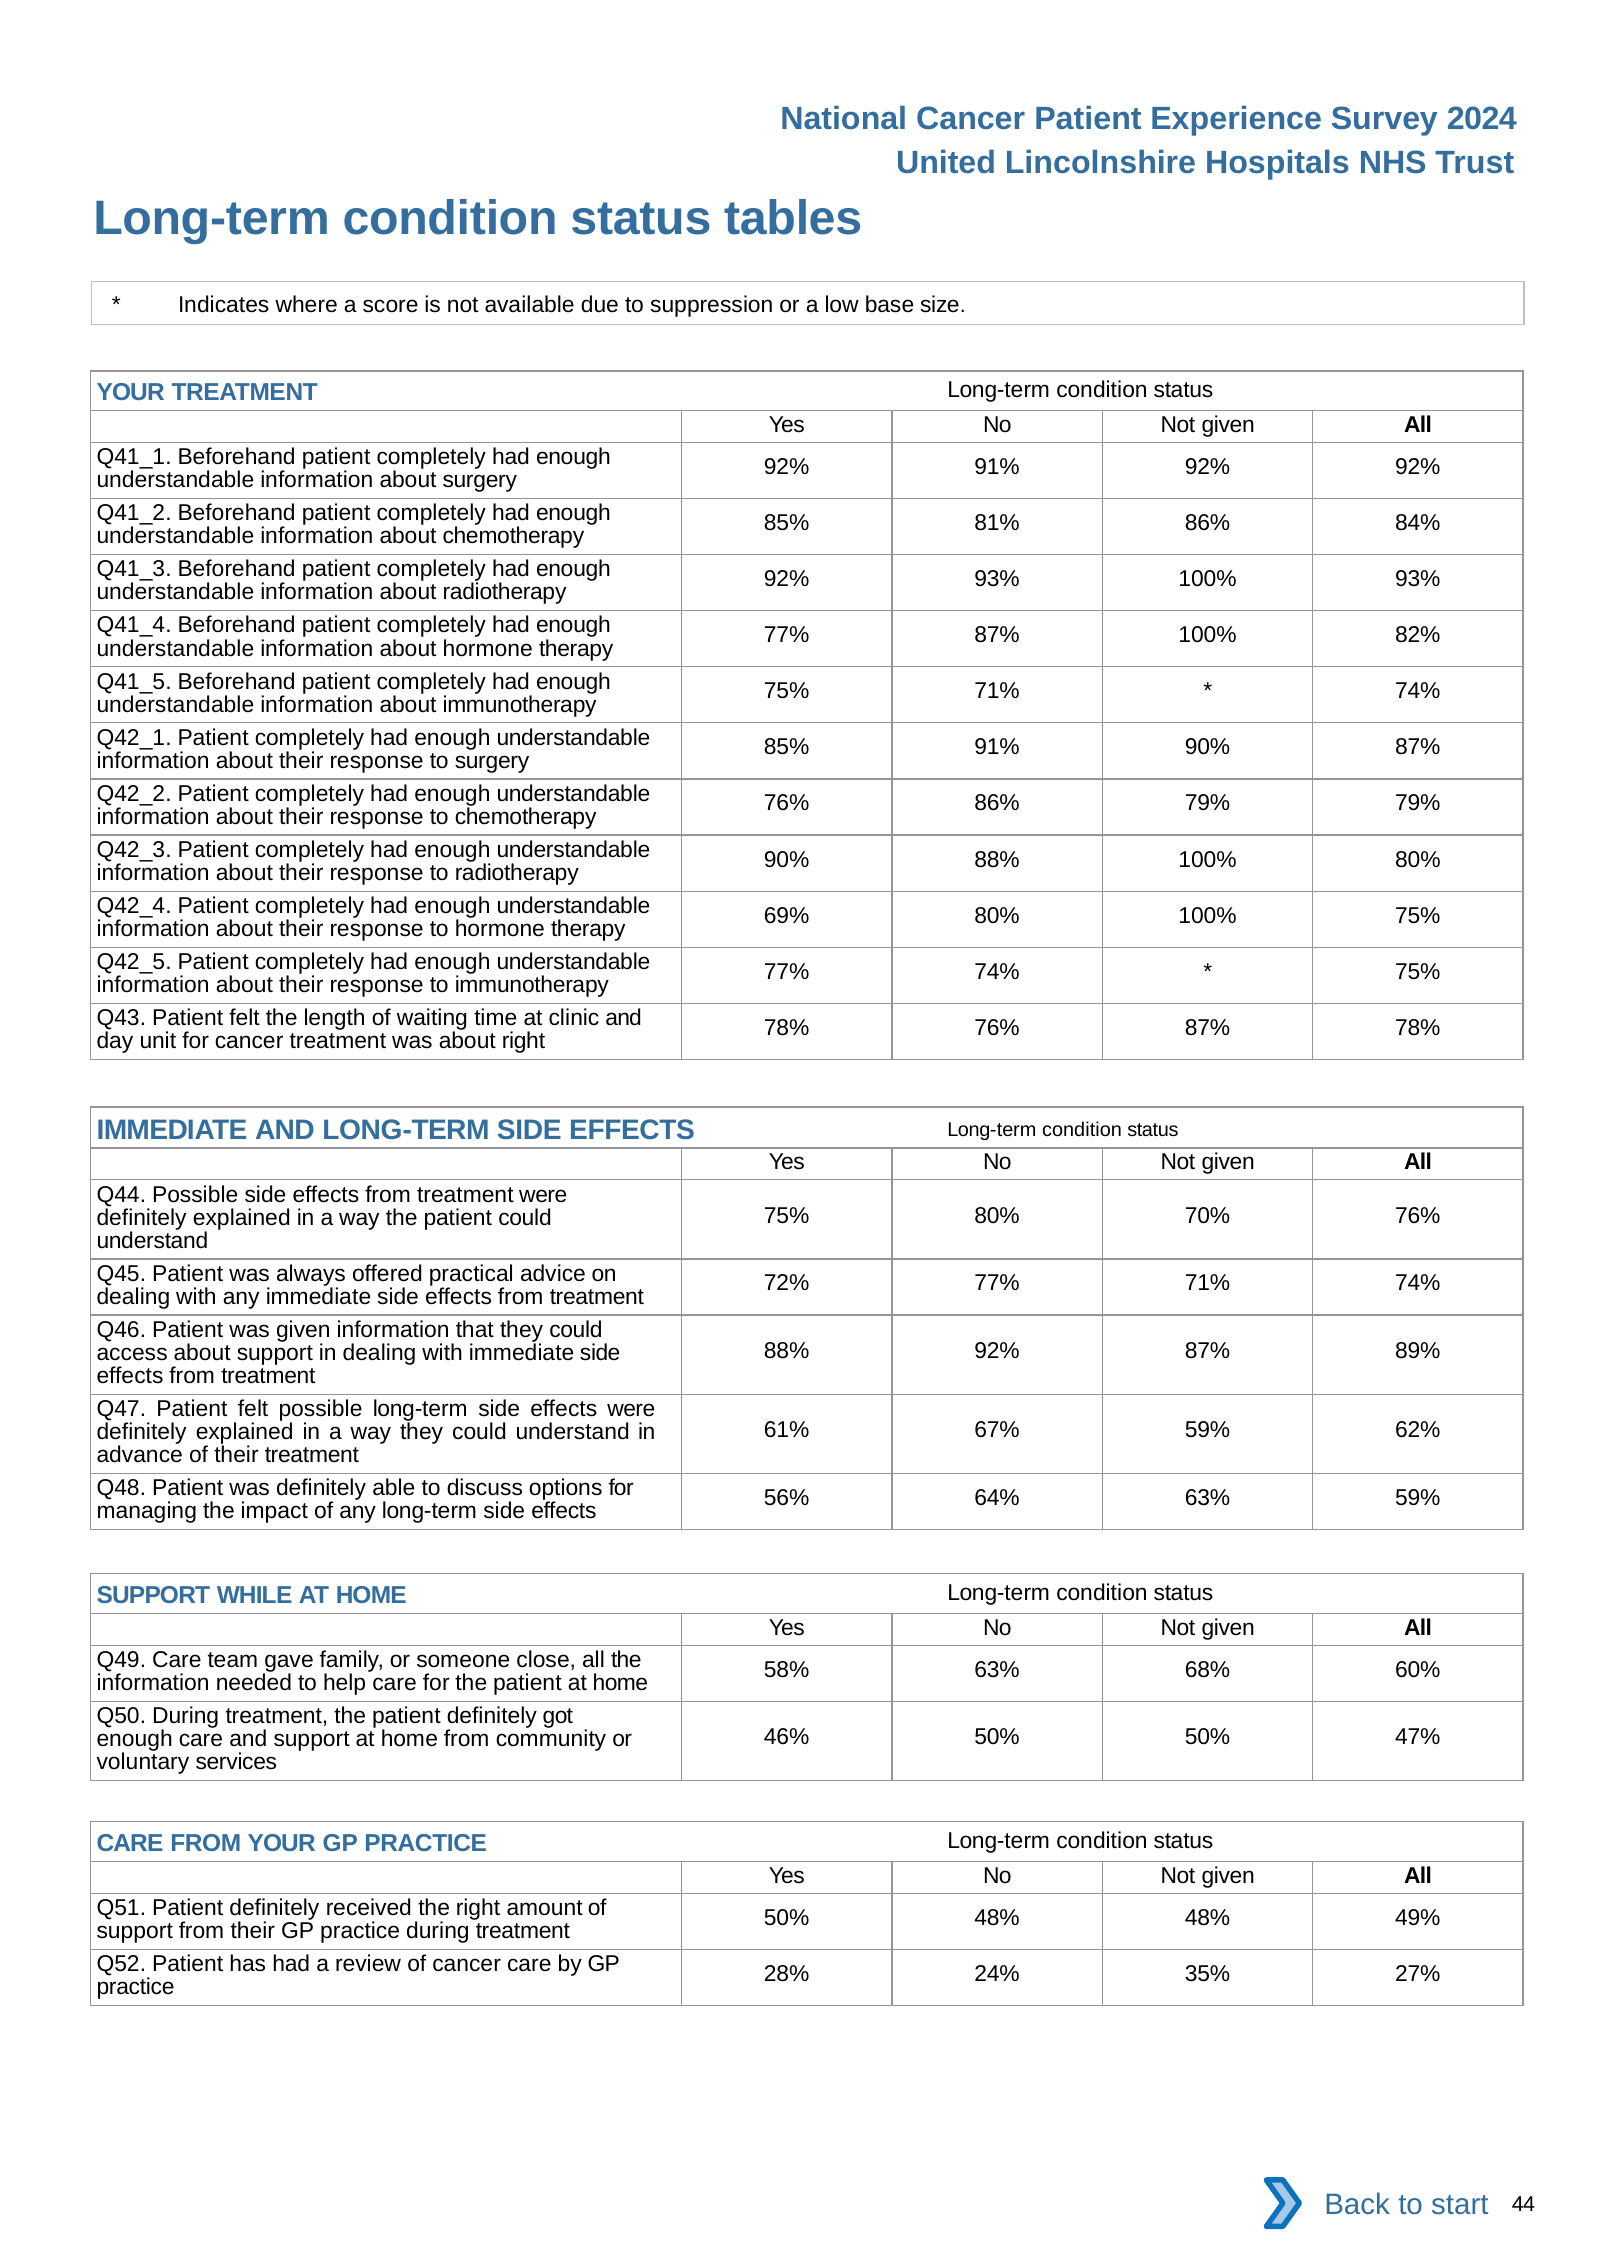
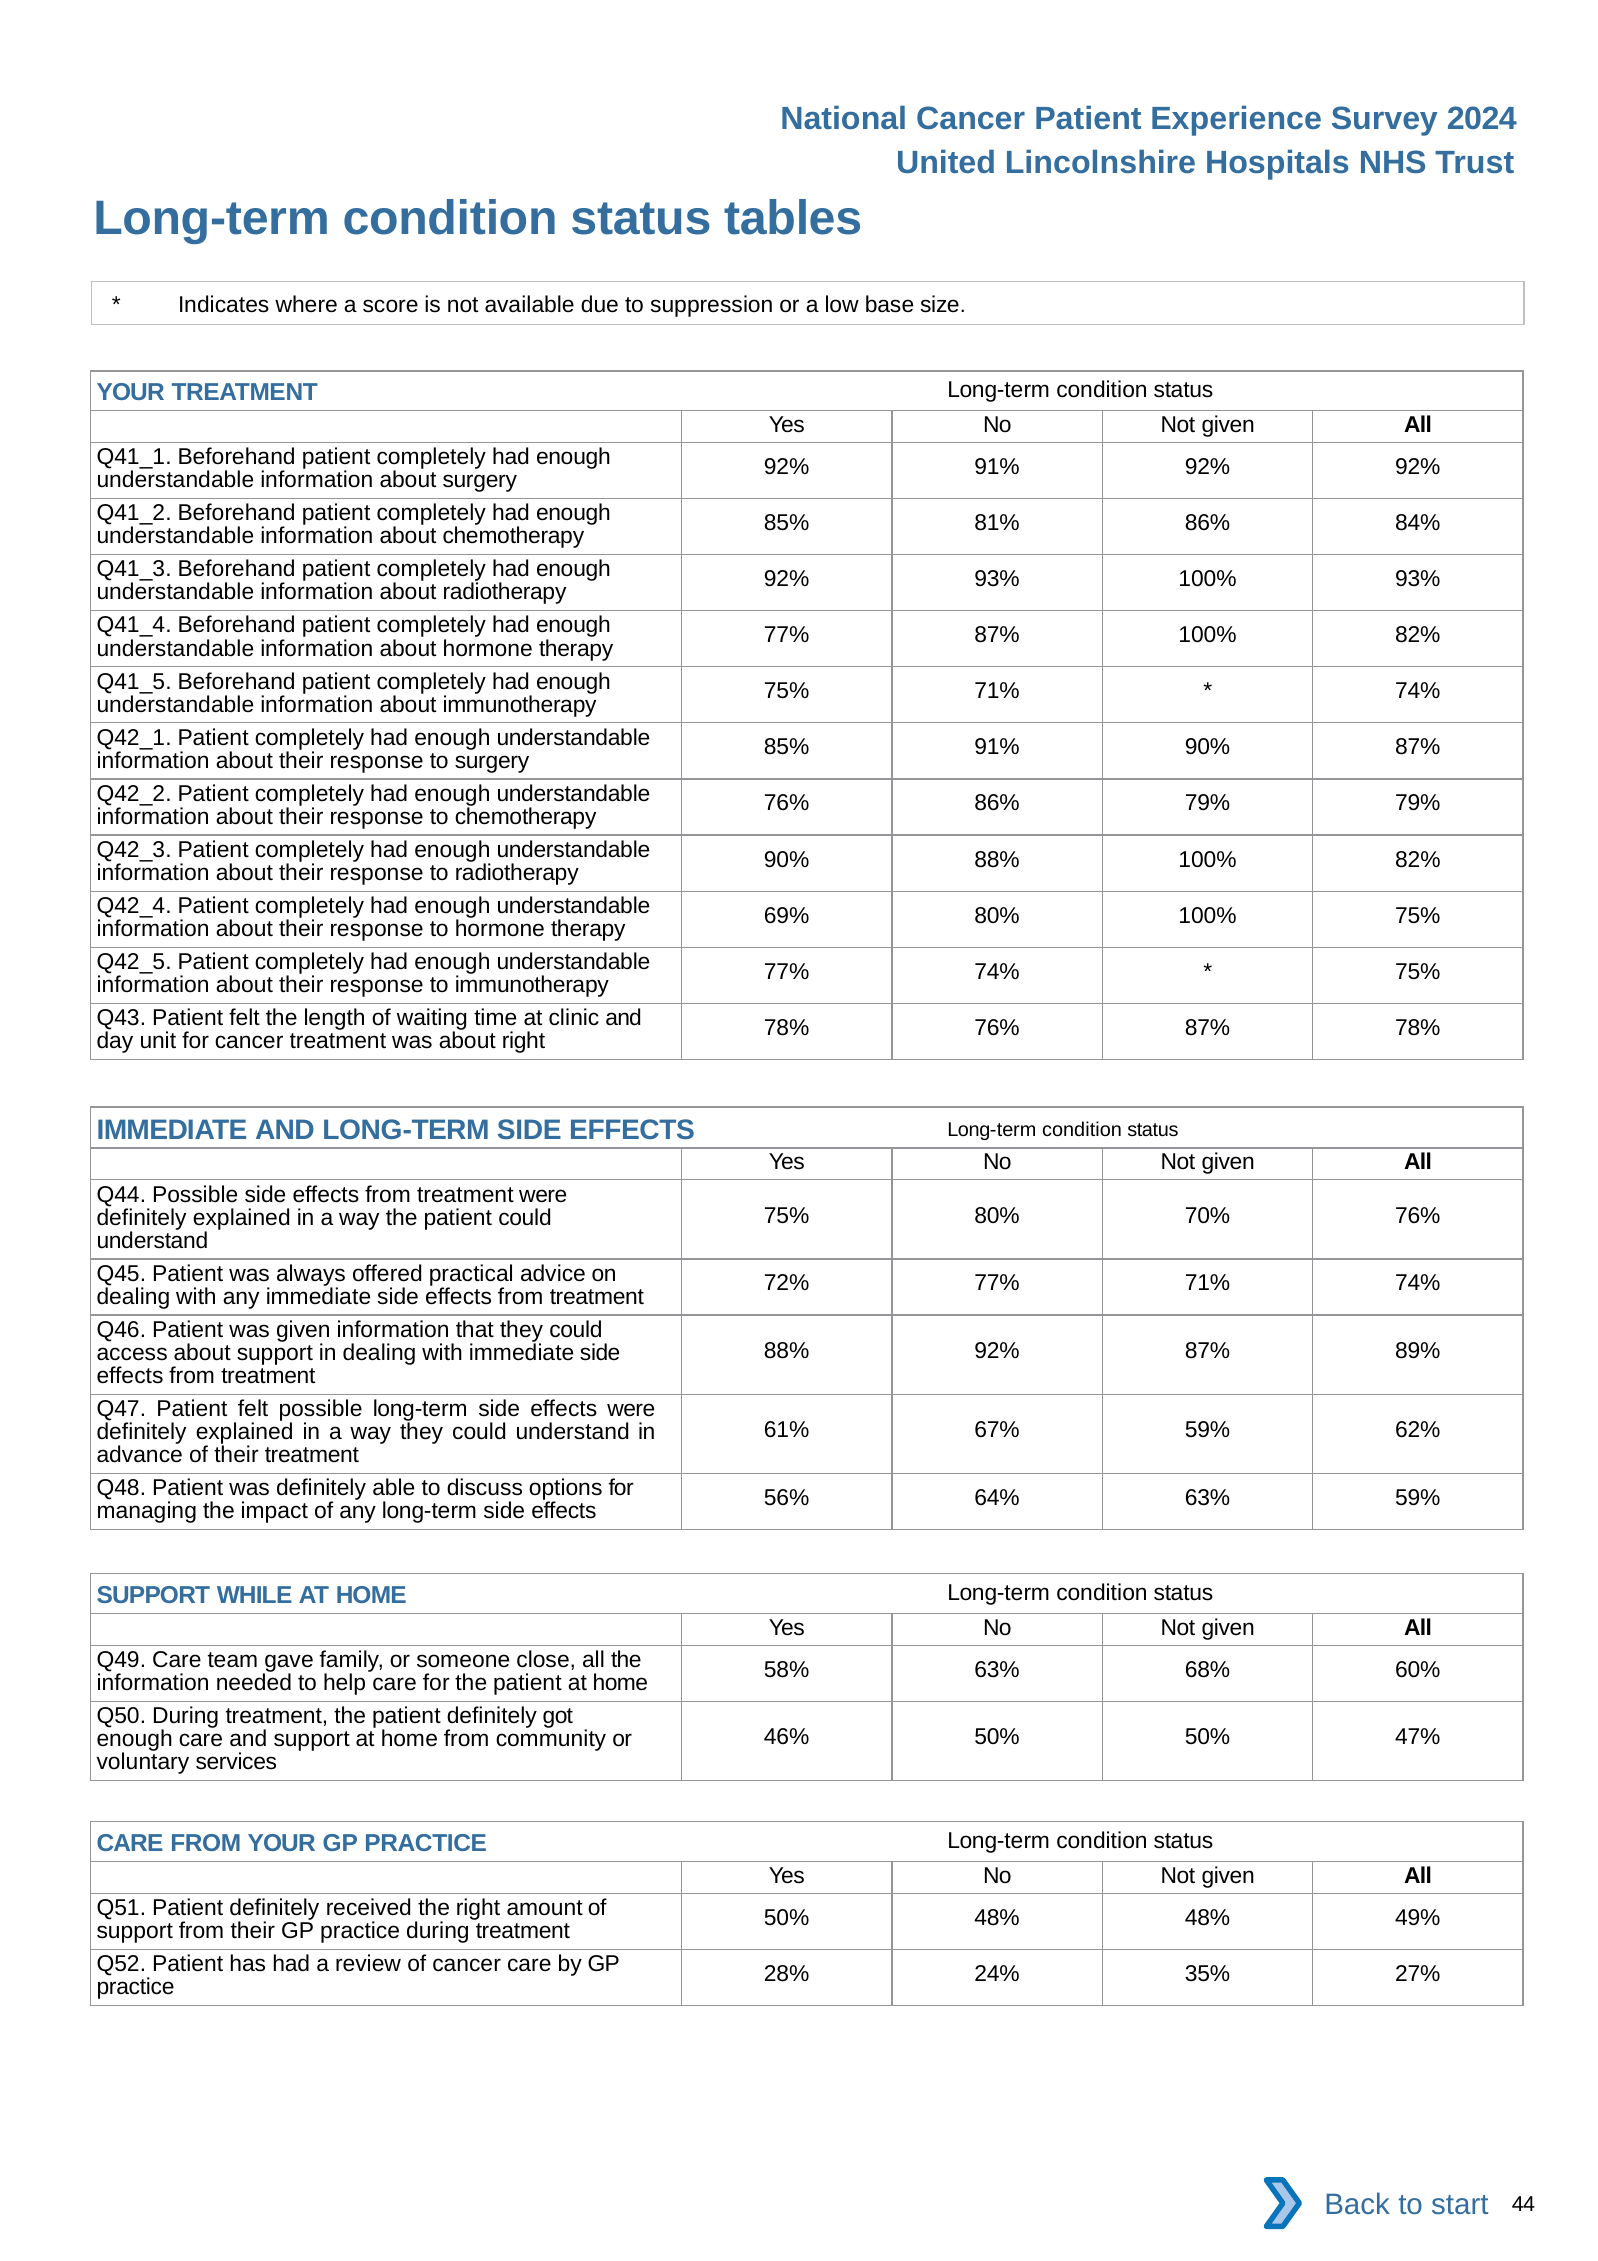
88% 100% 80%: 80% -> 82% (1418, 860)
